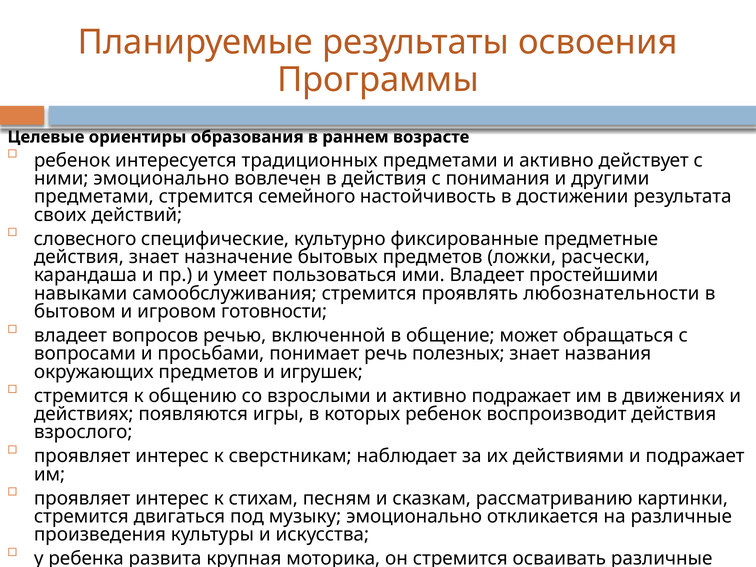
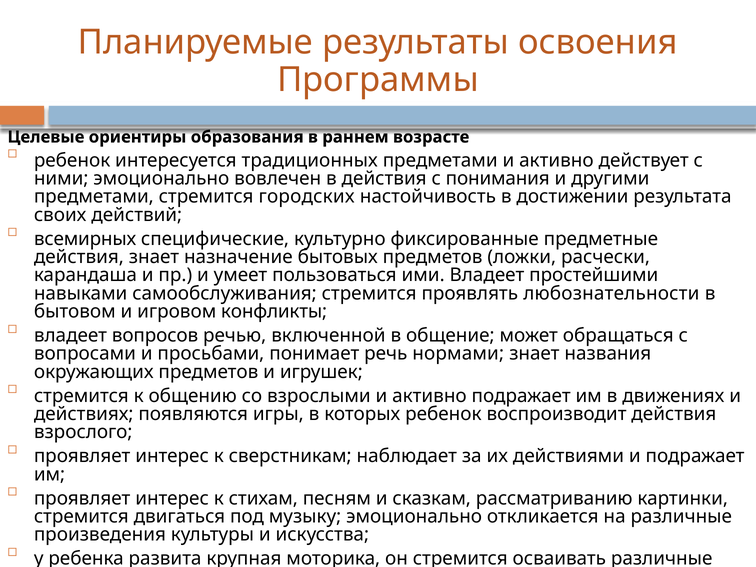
семейного: семейного -> городских (307, 197)
словесного: словесного -> всемирных (85, 239)
готовности: готовности -> конфликты (274, 311)
полезных: полезных -> нормами (458, 354)
